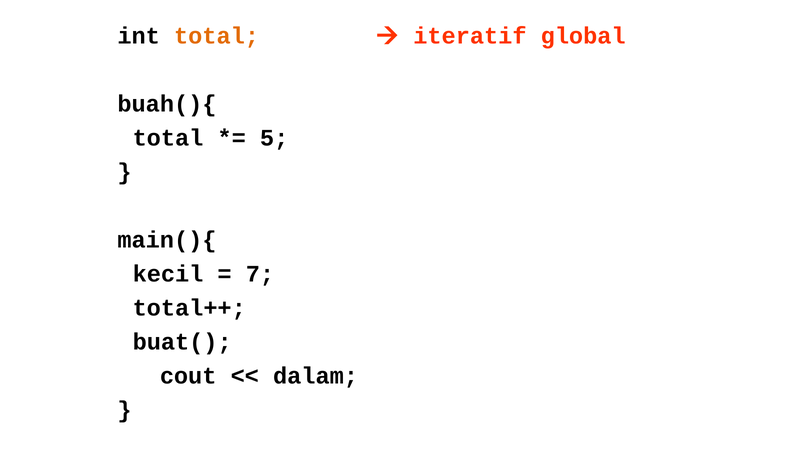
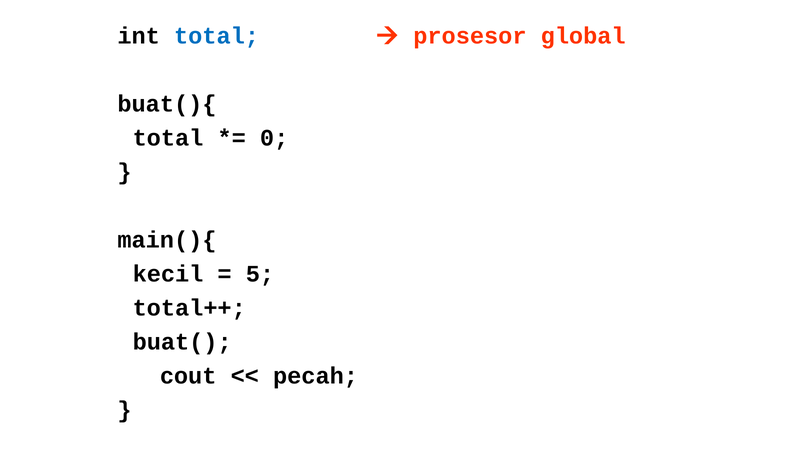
total colour: orange -> blue (217, 36)
iteratif: iteratif -> prosesor (470, 36)
buah(){: buah(){ -> buat(){ (167, 104)
5: 5 -> 0 (274, 138)
7: 7 -> 5 (260, 274)
dalam: dalam -> pecah (316, 376)
